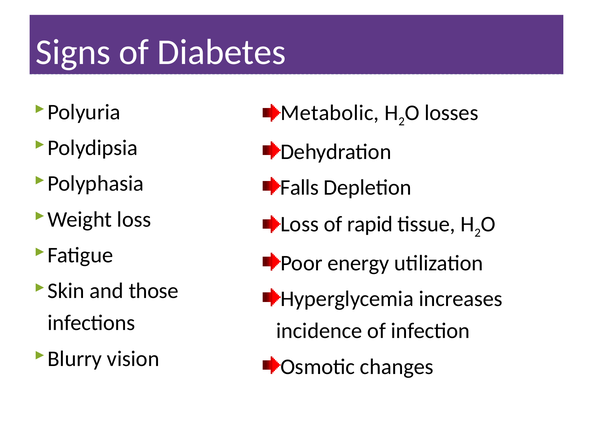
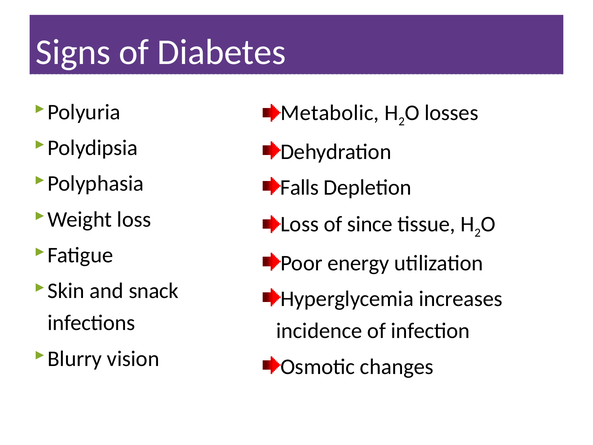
rapid: rapid -> since (370, 224)
those: those -> snack (154, 291)
